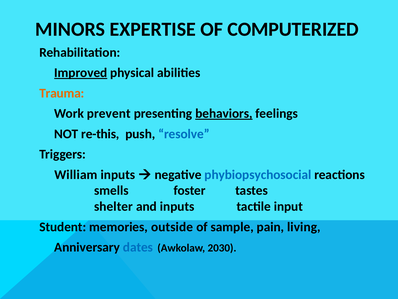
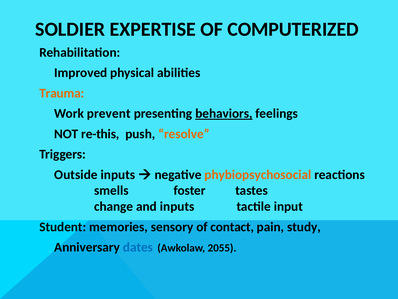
MINORS: MINORS -> SOLDIER (70, 29)
Improved underline: present -> none (81, 73)
resolve colour: blue -> orange (184, 134)
William: William -> Outside (76, 174)
phybiopsychosocial colour: blue -> orange (258, 174)
shelter: shelter -> change (114, 206)
outside: outside -> sensory (172, 227)
sample: sample -> contact (232, 227)
living: living -> study (304, 227)
2030: 2030 -> 2055 (222, 248)
